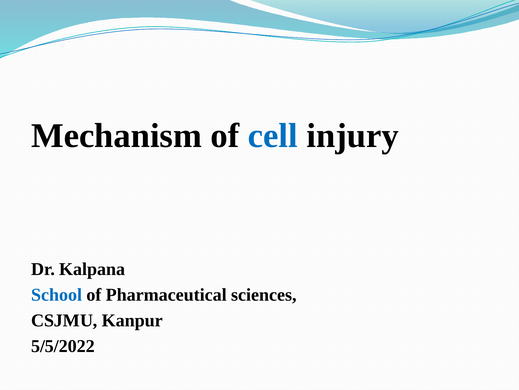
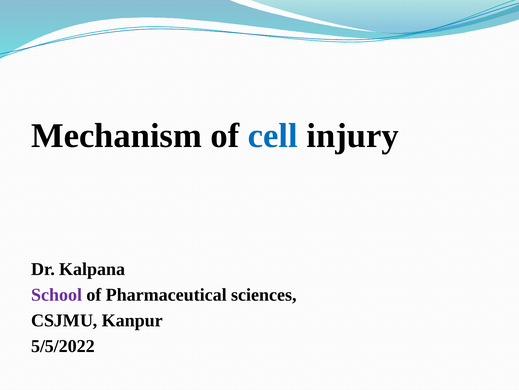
School colour: blue -> purple (57, 294)
